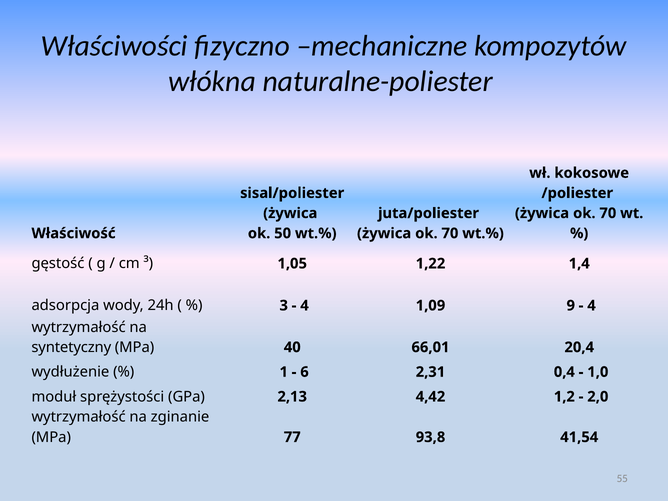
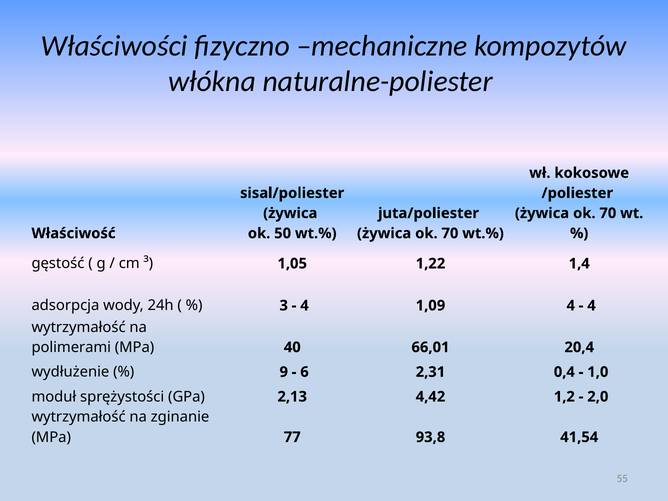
1,09 9: 9 -> 4 (571, 306)
syntetyczny: syntetyczny -> polimerami (71, 347)
1: 1 -> 9 (284, 372)
